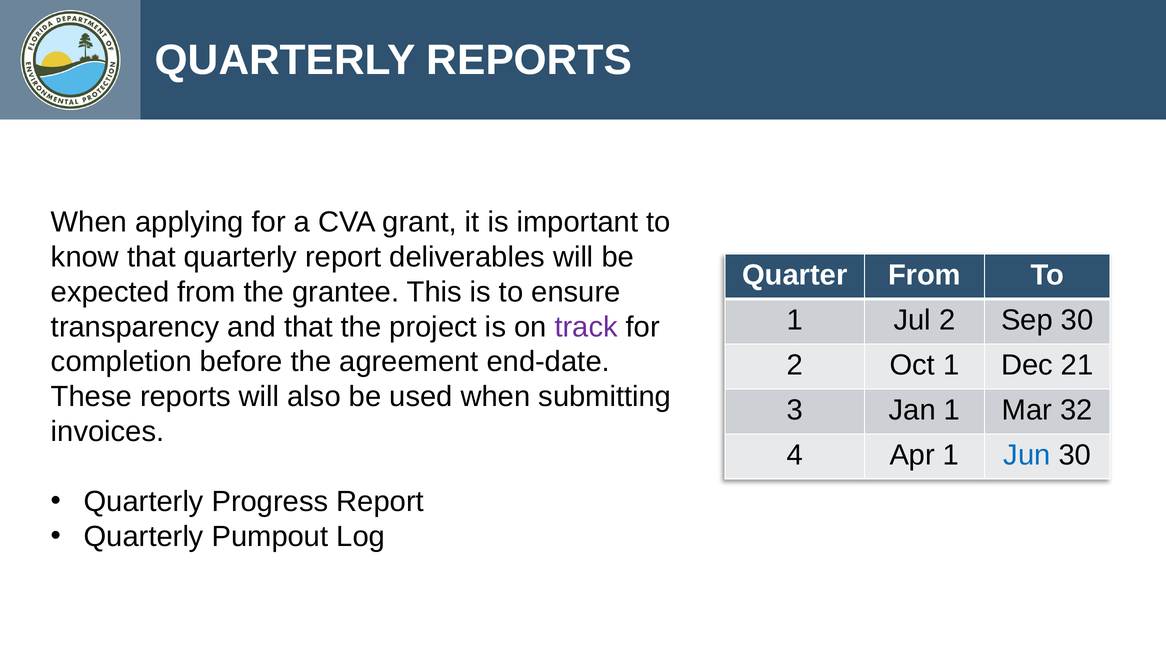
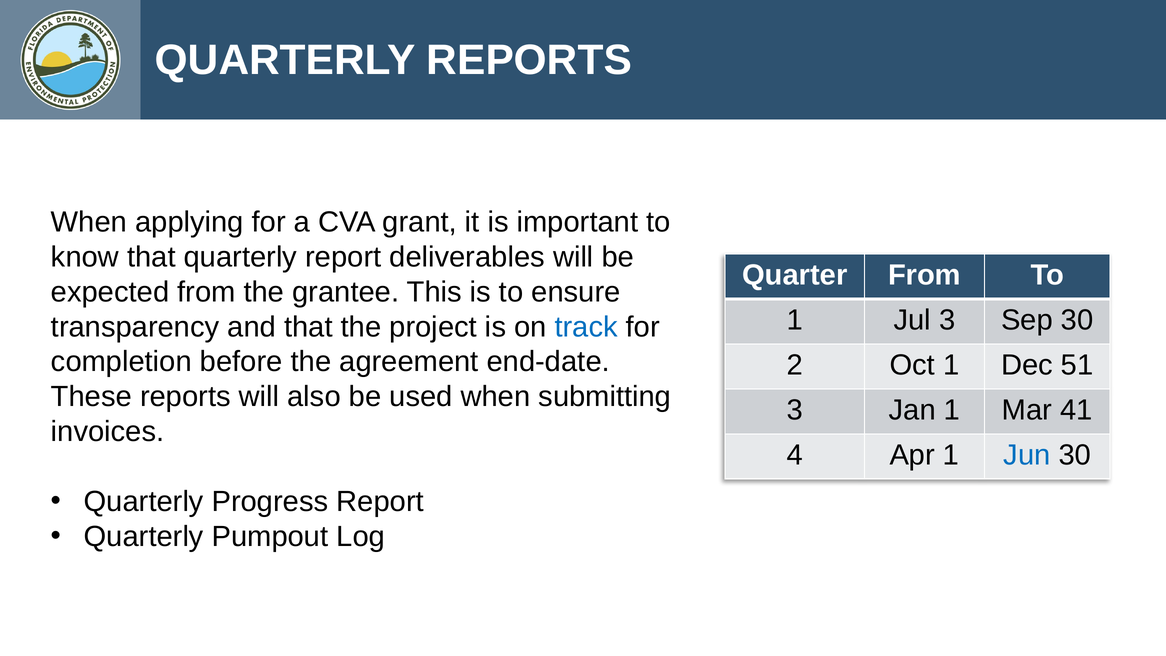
Jul 2: 2 -> 3 (947, 320)
track colour: purple -> blue (586, 327)
21: 21 -> 51 (1077, 365)
32: 32 -> 41 (1076, 410)
